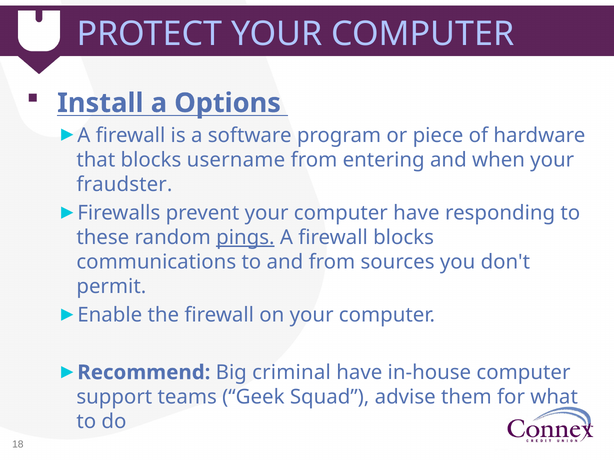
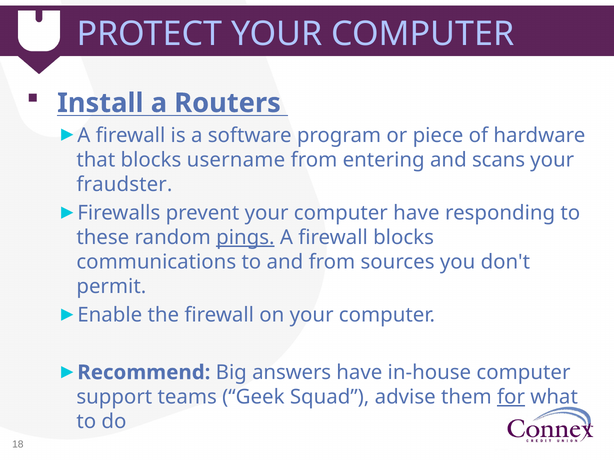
Options: Options -> Routers (228, 103)
when: when -> scans (499, 160)
criminal: criminal -> answers (292, 373)
for underline: none -> present (511, 397)
